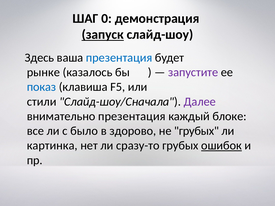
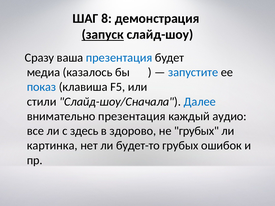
0: 0 -> 8 (107, 19)
Здесь: Здесь -> Сразу (39, 58)
рынке: рынке -> медиа (43, 72)
запустите colour: purple -> blue (193, 72)
Далее colour: purple -> blue (200, 102)
блоке: блоке -> аудио (230, 116)
было: было -> здесь (84, 131)
сразу-то: сразу-то -> будет-то (138, 146)
ошибок underline: present -> none (221, 146)
